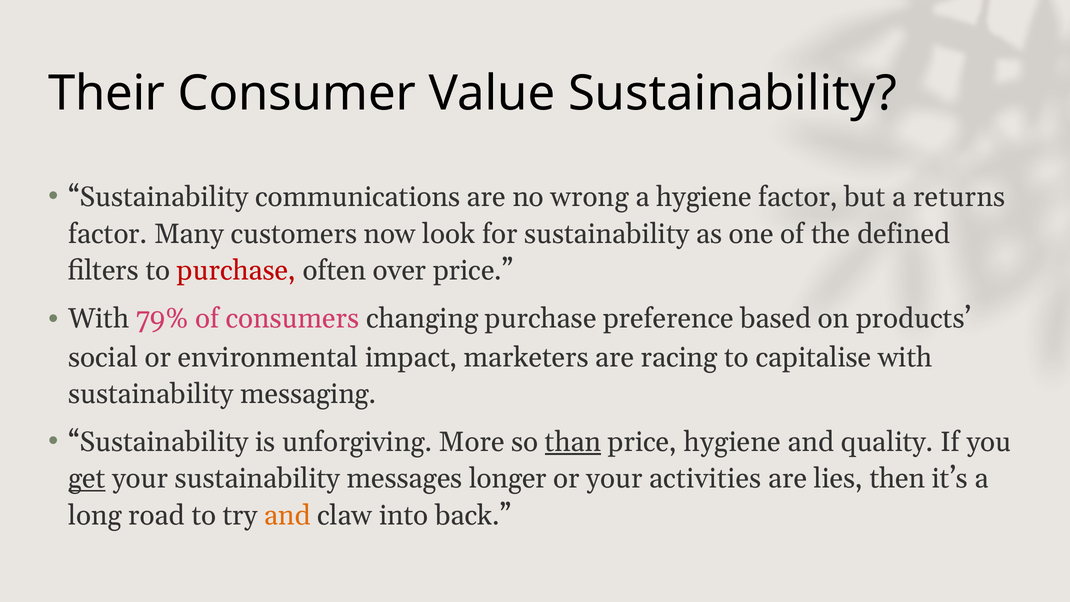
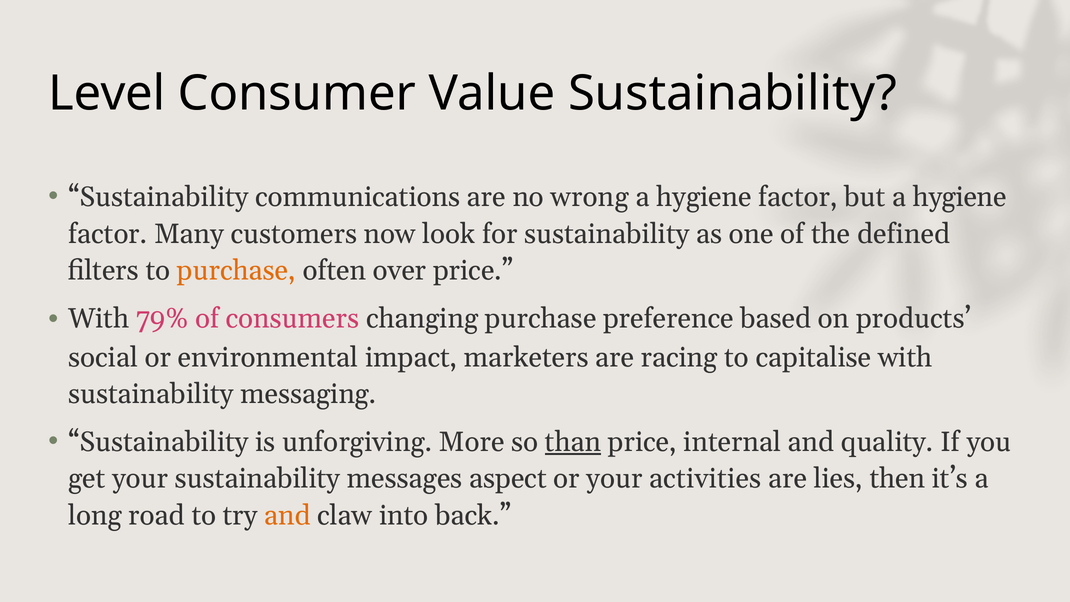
Their: Their -> Level (107, 94)
but a returns: returns -> hygiene (960, 197)
purchase colour: red -> orange (236, 271)
price hygiene: hygiene -> internal (732, 442)
get underline: present -> none (87, 479)
longer: longer -> aspect (508, 479)
